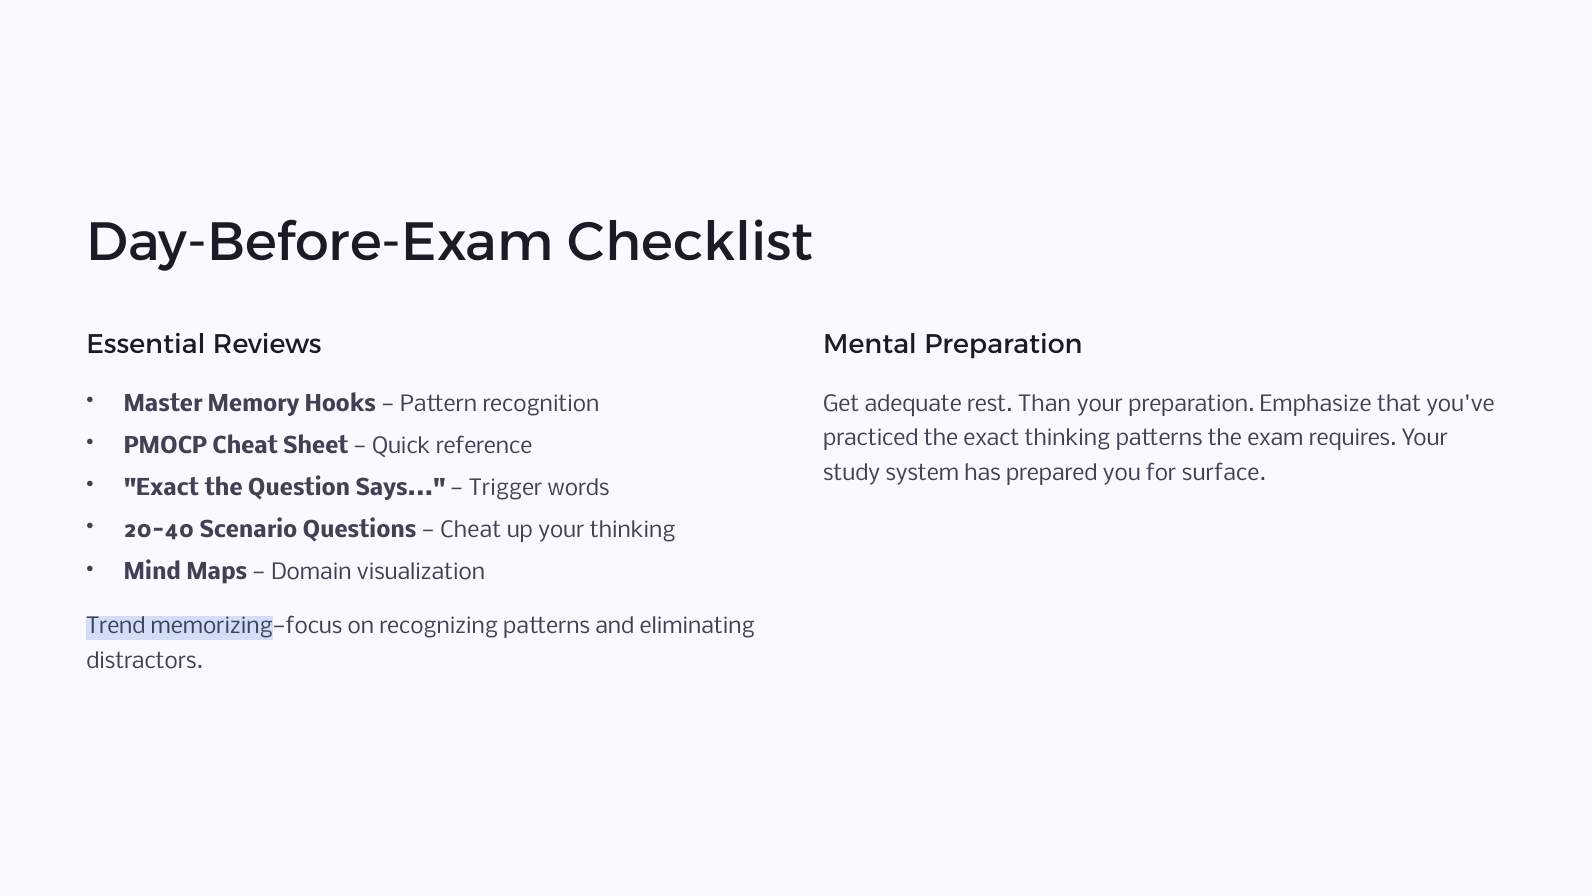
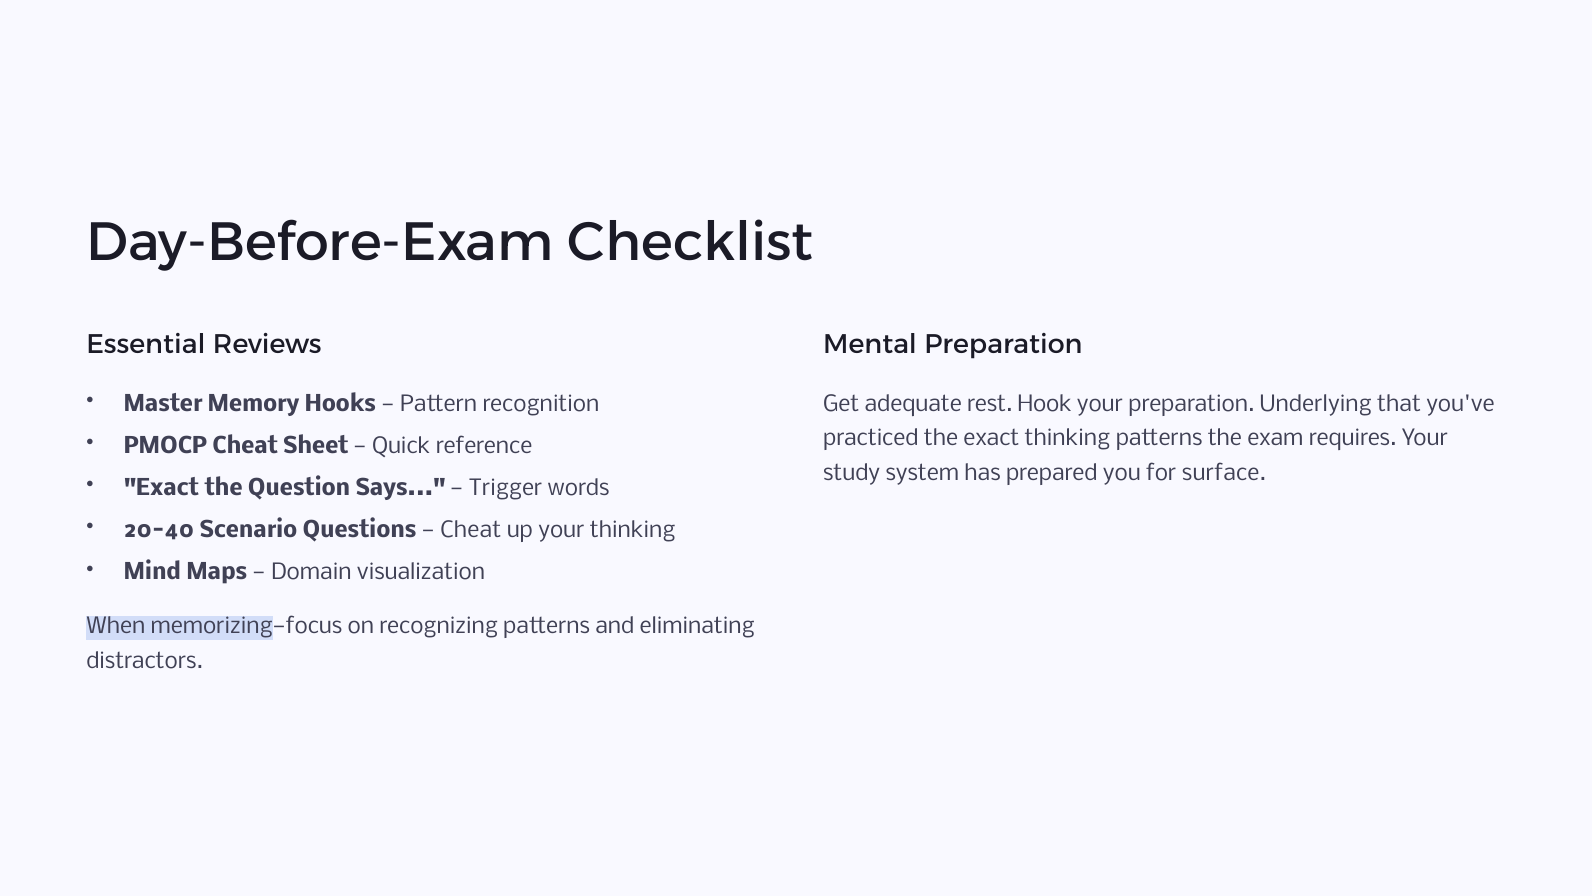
Than: Than -> Hook (1045, 404)
Emphasize: Emphasize -> Underlying (1316, 404)
Trend: Trend -> When (116, 626)
